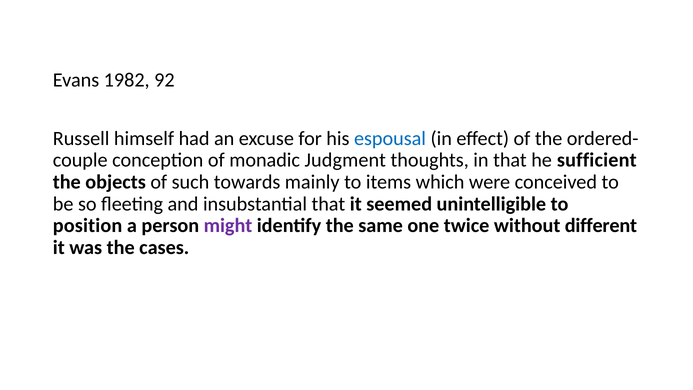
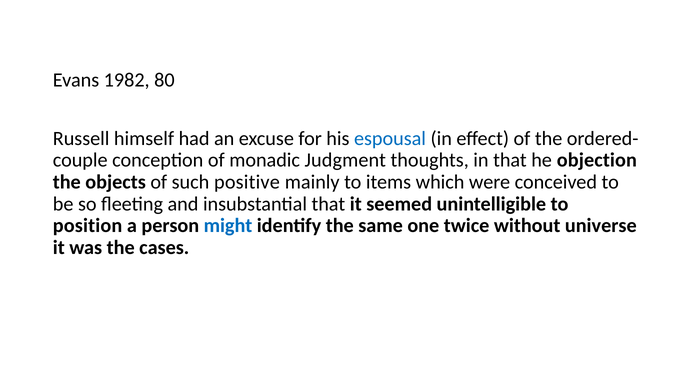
92: 92 -> 80 (164, 80)
sufficient: sufficient -> objection (597, 160)
towards: towards -> positive (247, 182)
might colour: purple -> blue (228, 226)
different: different -> universe (601, 226)
